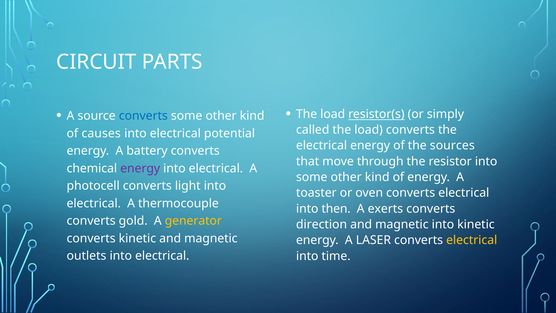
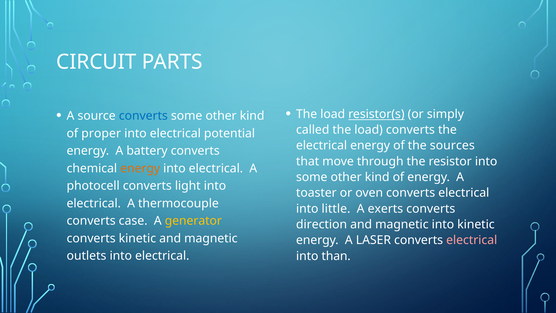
causes: causes -> proper (101, 133)
energy colour: purple -> orange (140, 168)
then: then -> little (336, 209)
gold: gold -> case (133, 221)
electrical colour: yellow -> pink (472, 240)
time: time -> than (336, 256)
